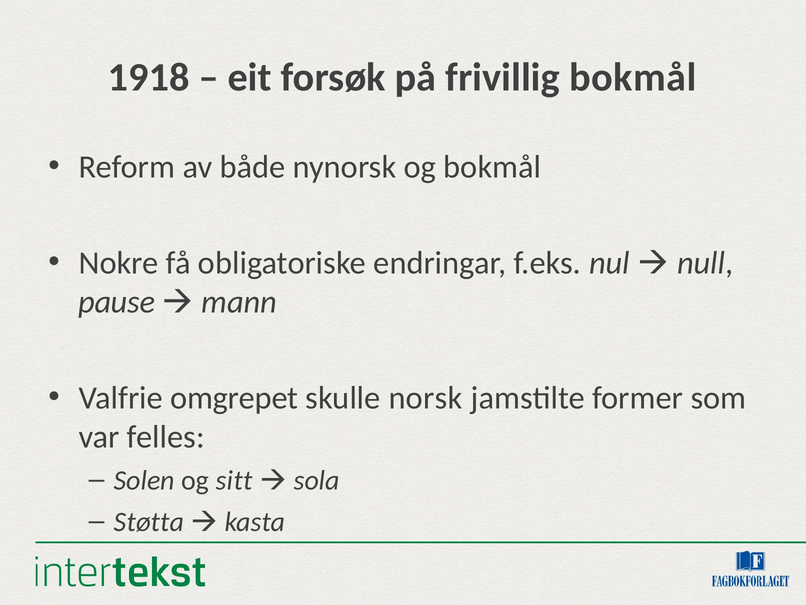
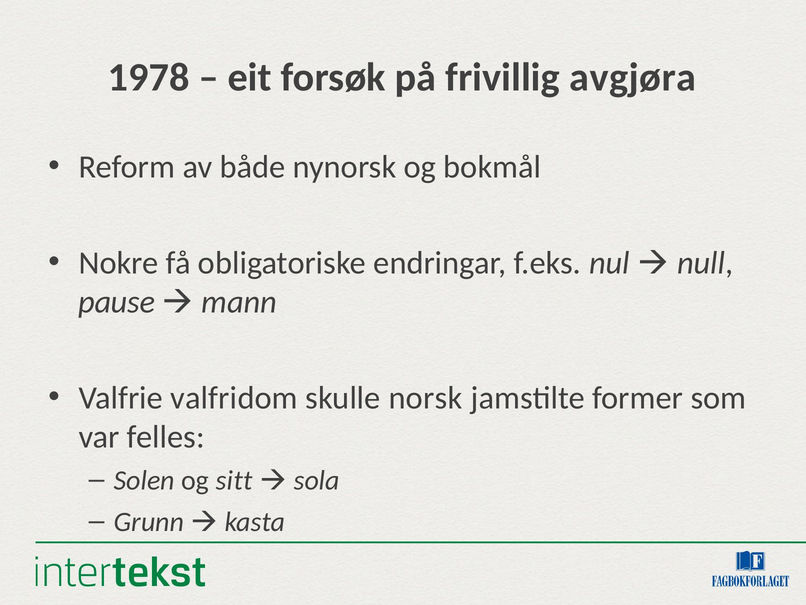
1918: 1918 -> 1978 (149, 77)
frivillig bokmål: bokmål -> avgjøra (633, 77)
omgrepet: omgrepet -> valfridom (234, 397)
Støtta: Støtta -> Grunn (149, 522)
